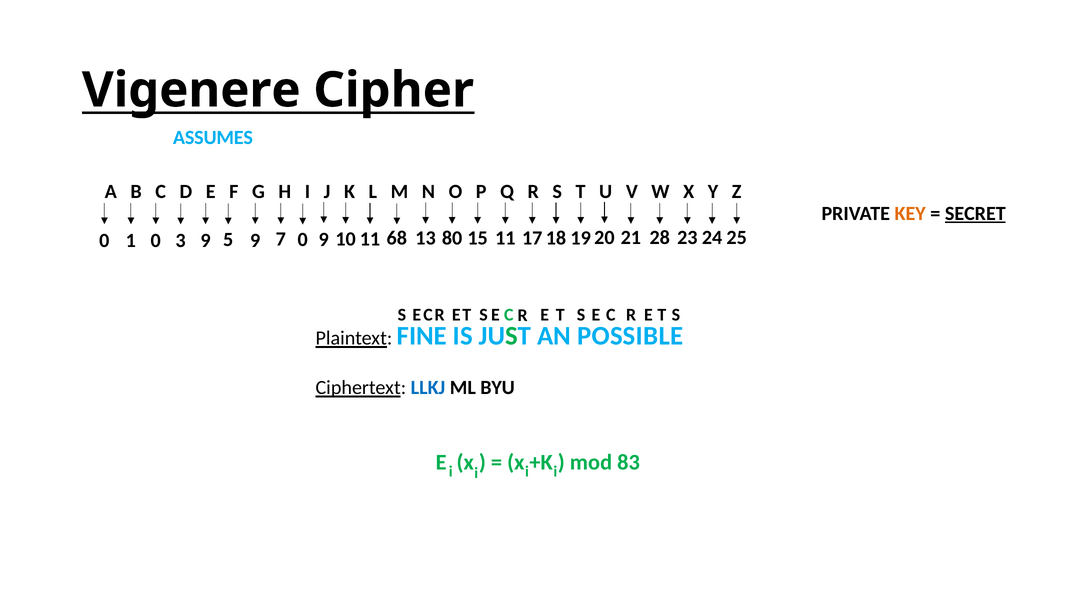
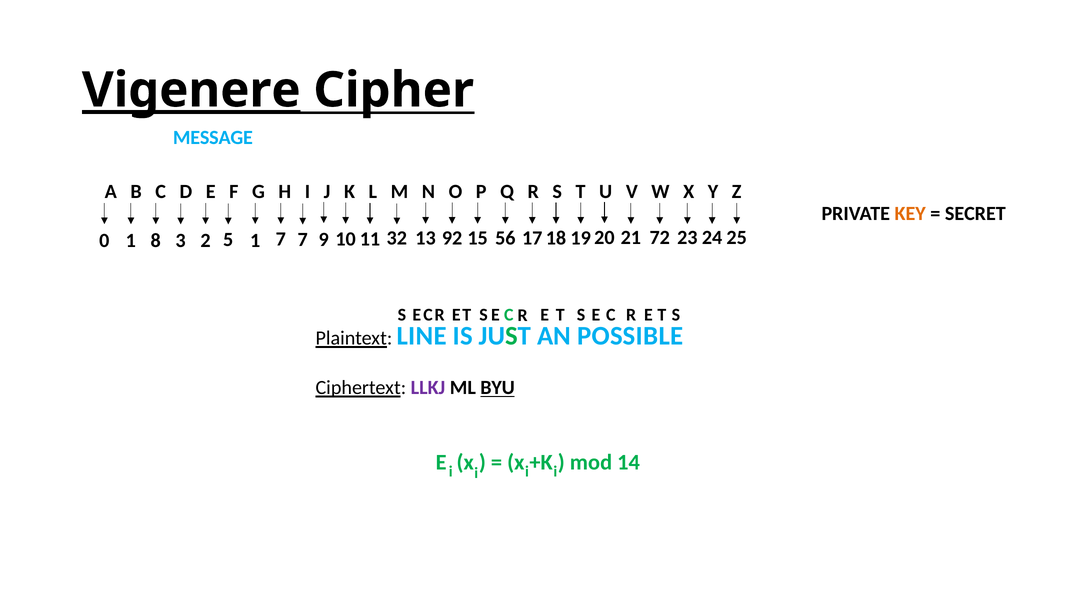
Vigenere underline: none -> present (191, 90)
ASSUMES: ASSUMES -> MESSAGE (213, 137)
SECRET underline: present -> none (975, 214)
1 0: 0 -> 8 (156, 240)
3 9: 9 -> 2 (205, 240)
5 9: 9 -> 1 (255, 240)
7 0: 0 -> 7 (303, 239)
68: 68 -> 32 (397, 238)
80: 80 -> 92 (452, 238)
11: 11 -> 56 (505, 238)
28: 28 -> 72 (660, 237)
FINE: FINE -> LINE (422, 336)
LLKJ colour: blue -> purple (428, 387)
BYU underline: none -> present (498, 387)
83: 83 -> 14 (628, 462)
